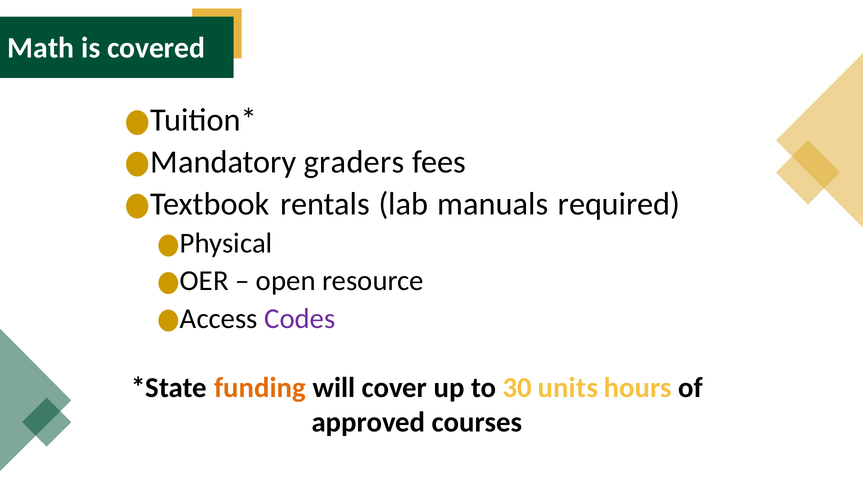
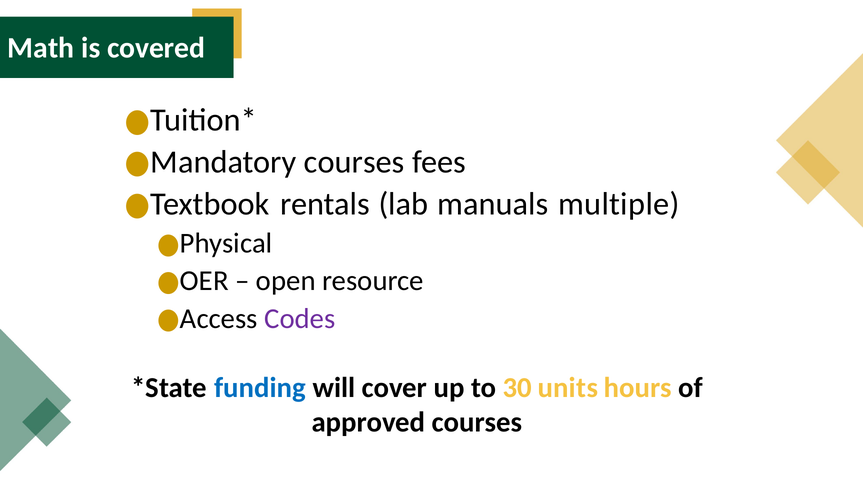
graders: graders -> courses (354, 162)
required: required -> multiple (619, 204)
funding colour: orange -> blue (260, 387)
